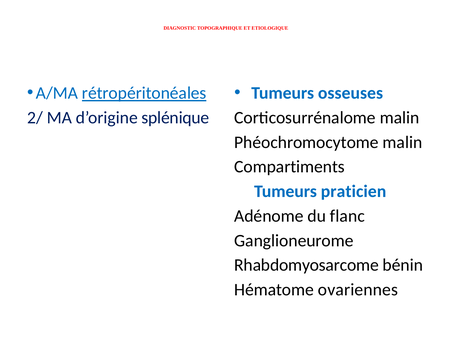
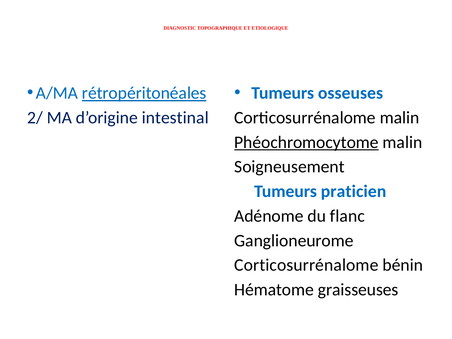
splénique: splénique -> intestinal (175, 118)
Phéochromocytome underline: none -> present (306, 142)
Compartiments: Compartiments -> Soigneusement (289, 167)
Rhabdomyosarcome: Rhabdomyosarcome -> Corticosurrénalome (306, 265)
ovariennes: ovariennes -> graisseuses (358, 290)
